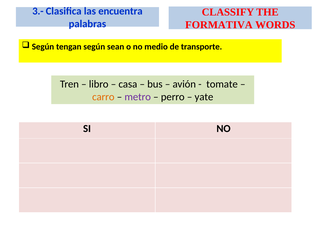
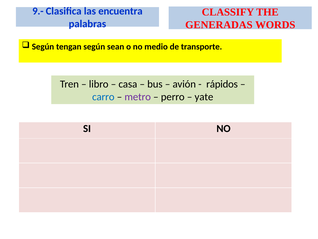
3.-: 3.- -> 9.- (38, 11)
FORMATIVA: FORMATIVA -> GENERADAS (219, 25)
tomate: tomate -> rápidos (222, 84)
carro colour: orange -> blue (103, 97)
